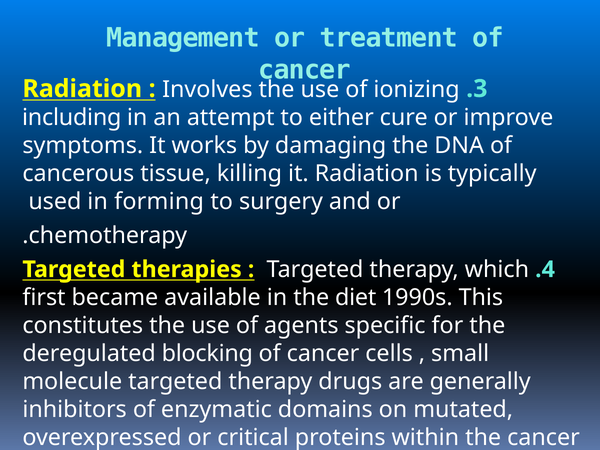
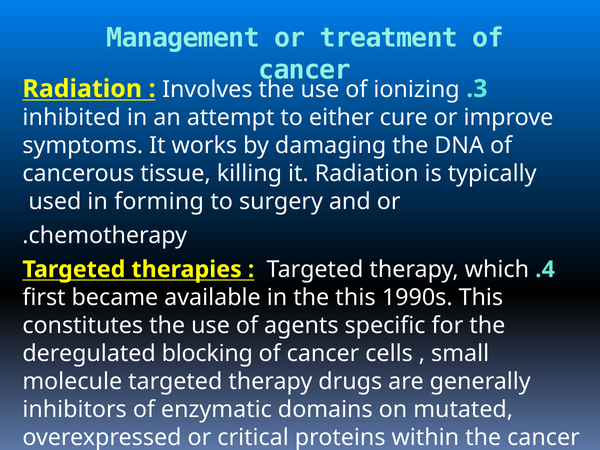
including: including -> inhibited (72, 118)
the diet: diet -> this (355, 297)
